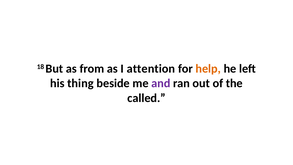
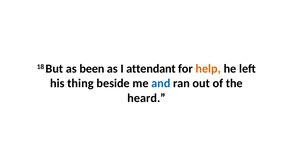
from: from -> been (92, 69)
attention: attention -> attendant (151, 69)
and colour: purple -> blue (161, 83)
called: called -> heard (146, 98)
